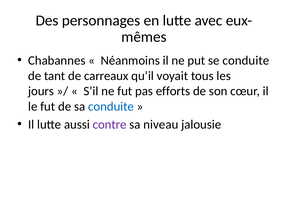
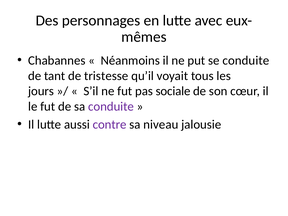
carreaux: carreaux -> tristesse (106, 76)
efforts: efforts -> sociale (173, 91)
conduite colour: blue -> purple (111, 107)
